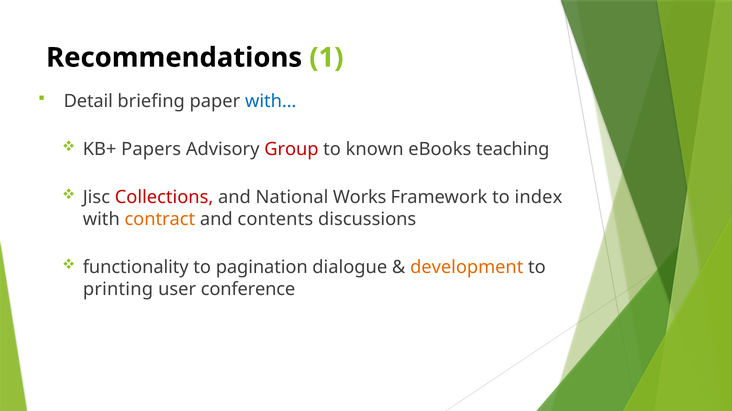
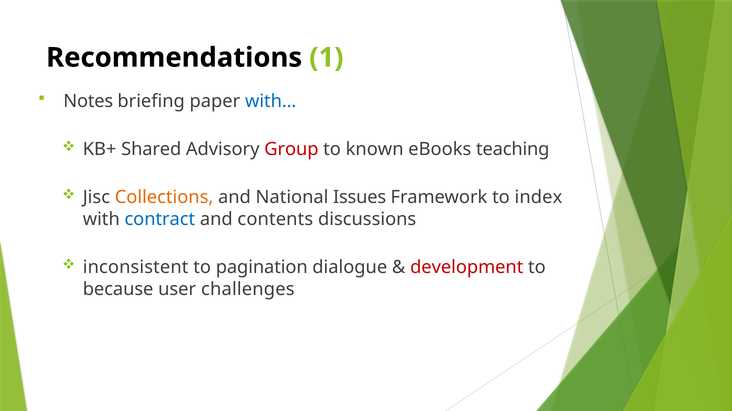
Detail: Detail -> Notes (88, 101)
Papers: Papers -> Shared (151, 149)
Collections colour: red -> orange (164, 198)
Works: Works -> Issues (360, 198)
contract colour: orange -> blue (160, 220)
functionality: functionality -> inconsistent (136, 268)
development colour: orange -> red (467, 268)
printing: printing -> because (118, 290)
conference: conference -> challenges (248, 290)
